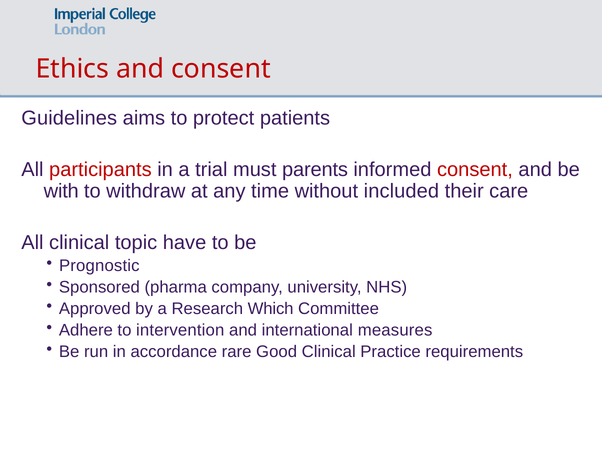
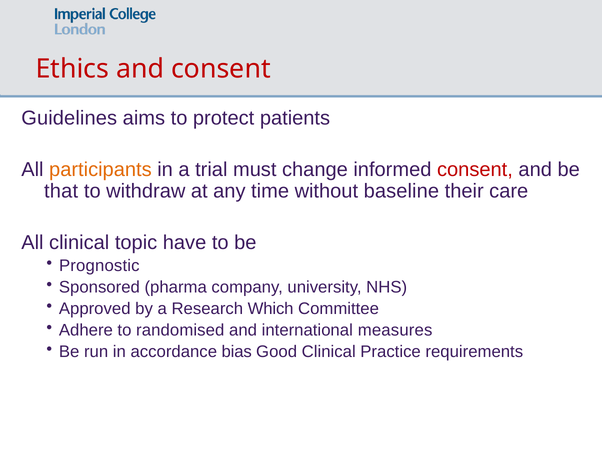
participants colour: red -> orange (100, 169)
parents: parents -> change (315, 169)
with: with -> that (61, 191)
included: included -> baseline (401, 191)
intervention: intervention -> randomised (180, 330)
rare: rare -> bias (237, 351)
